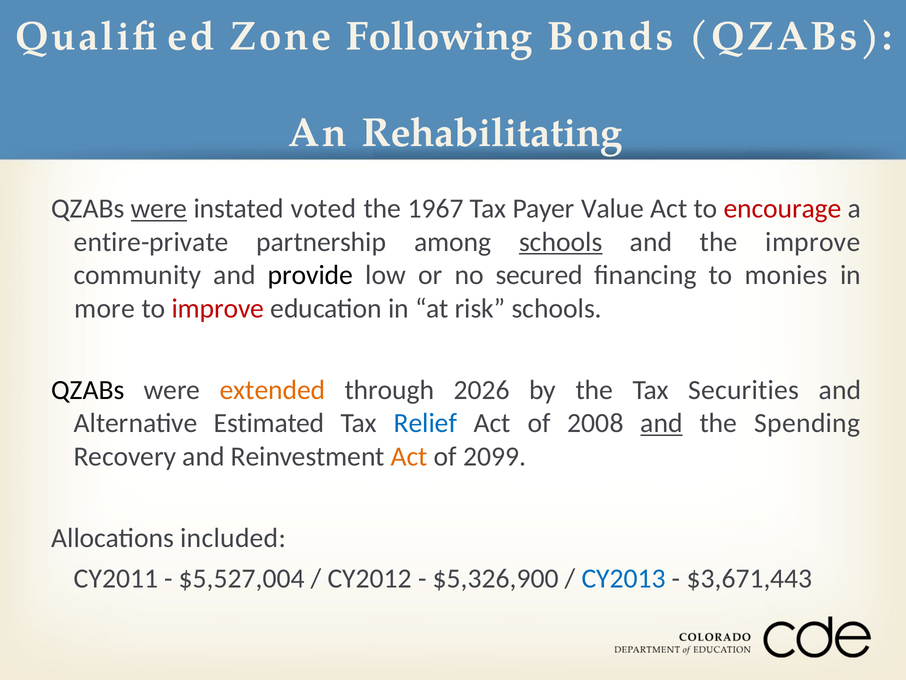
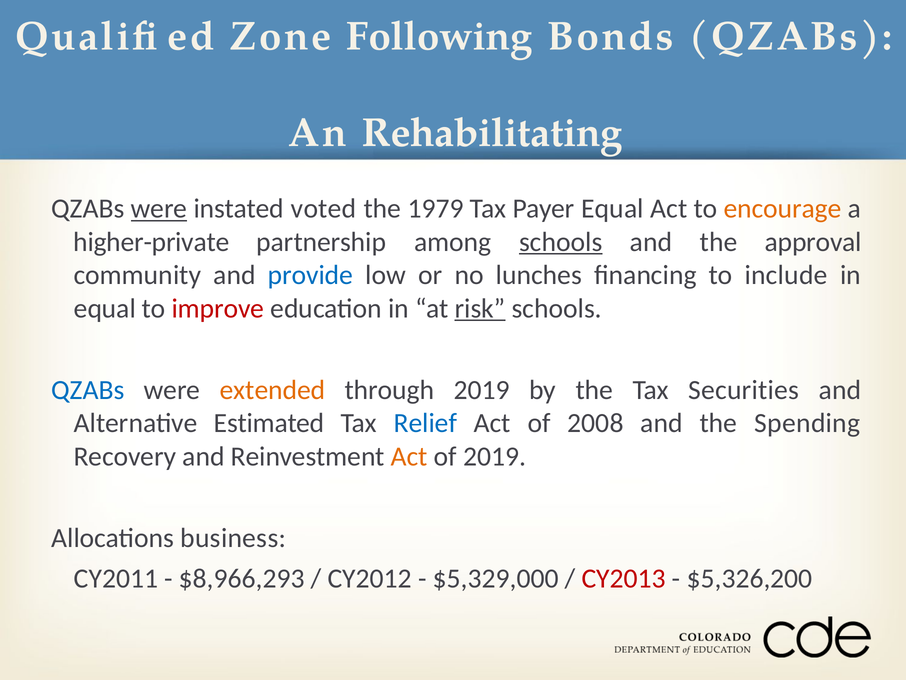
1967: 1967 -> 1979 (436, 209)
Payer Value: Value -> Equal (612, 209)
encourage colour: red -> orange (783, 209)
entire-private: entire-private -> higher-private (151, 242)
the improve: improve -> approval (813, 242)
provide colour: black -> blue (311, 275)
secured: secured -> lunches (539, 275)
monies: monies -> include (786, 275)
more: more -> equal (105, 308)
risk underline: none -> present (480, 308)
QZABs colour: black -> blue (88, 390)
through 2026: 2026 -> 2019 (482, 390)
and underline: present -> none (662, 423)
of 2099: 2099 -> 2019 (495, 456)
included: included -> business (233, 538)
$5,527,004: $5,527,004 -> $8,966,293 (242, 578)
$5,326,900: $5,326,900 -> $5,329,000 (496, 578)
CY2013 colour: blue -> red (624, 578)
$3,671,443: $3,671,443 -> $5,326,200 (750, 578)
